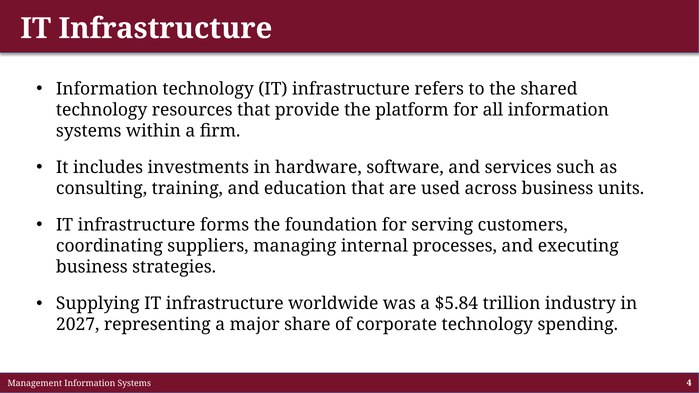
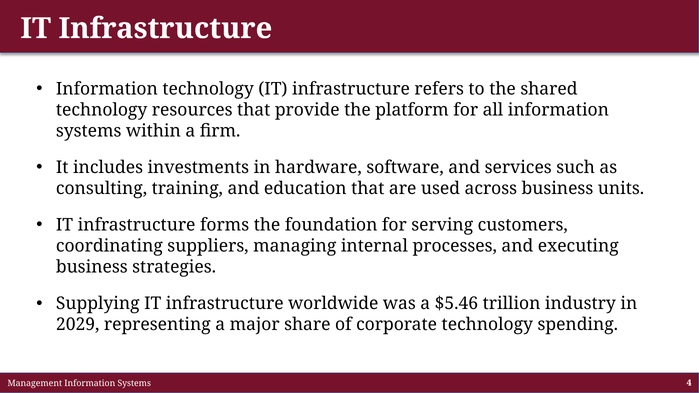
$5.84: $5.84 -> $5.46 (456, 304)
2027: 2027 -> 2029 (78, 325)
